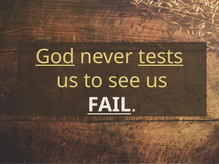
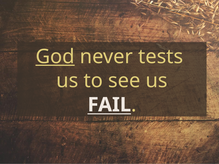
tests underline: present -> none (161, 57)
